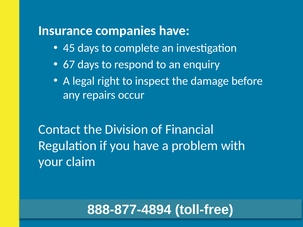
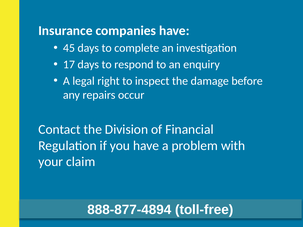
67: 67 -> 17 (69, 65)
